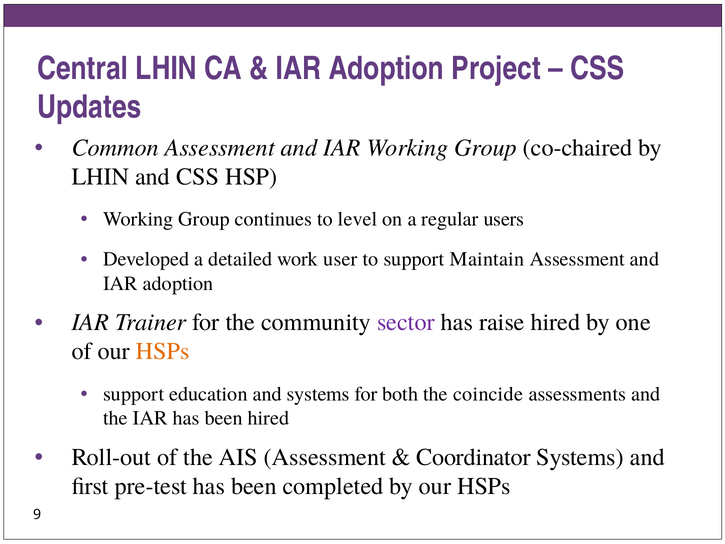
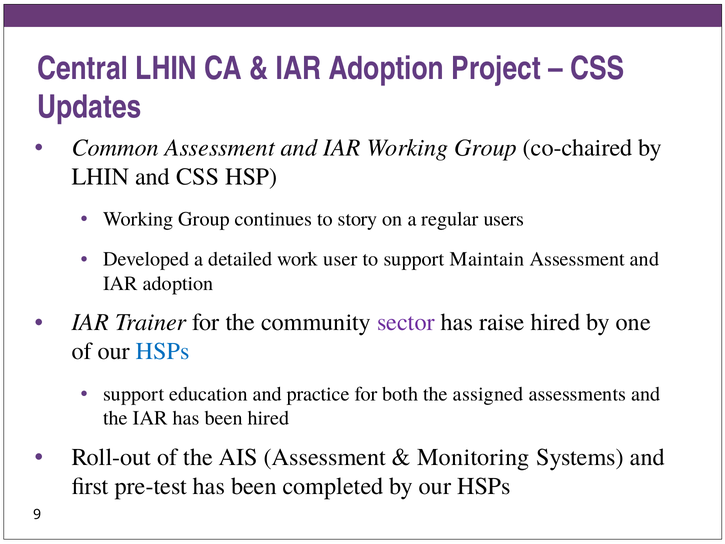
level: level -> story (358, 219)
HSPs colour: orange -> blue (163, 351)
and systems: systems -> practice (318, 394)
coincide: coincide -> assigned (488, 394)
Coordinator: Coordinator -> Monitoring (473, 457)
